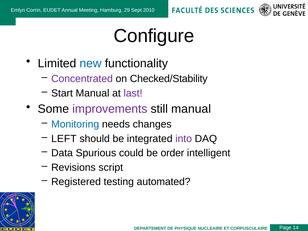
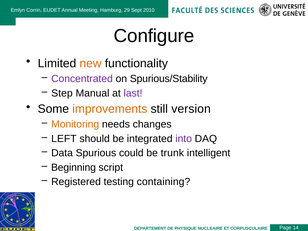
new colour: blue -> orange (91, 63)
Checked/Stability: Checked/Stability -> Spurious/Stability (169, 79)
Start: Start -> Step (62, 93)
improvements colour: purple -> orange (110, 109)
still manual: manual -> version (191, 109)
Monitoring colour: blue -> orange (75, 124)
order: order -> trunk (172, 153)
Revisions: Revisions -> Beginning (73, 167)
automated: automated -> containing (164, 182)
